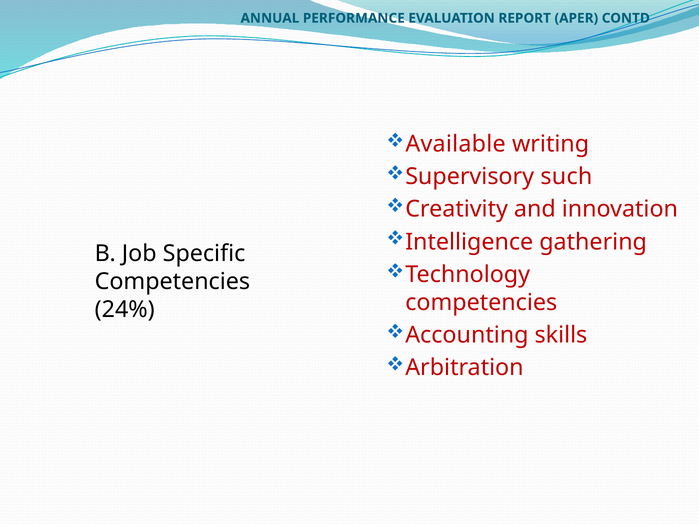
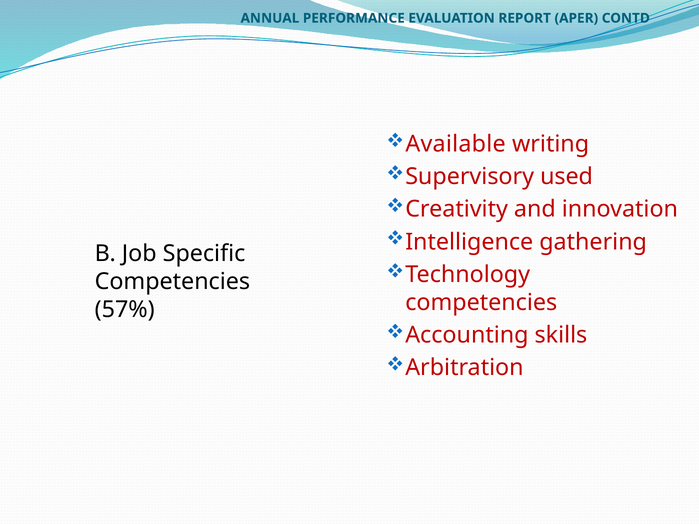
such: such -> used (567, 177)
24%: 24% -> 57% (125, 309)
